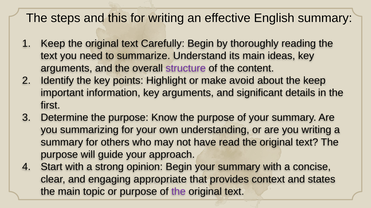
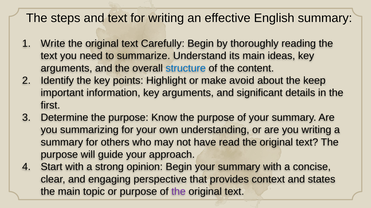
and this: this -> text (118, 18)
Keep: Keep -> Write (53, 44)
structure colour: purple -> blue (186, 68)
appropriate: appropriate -> perspective (160, 180)
